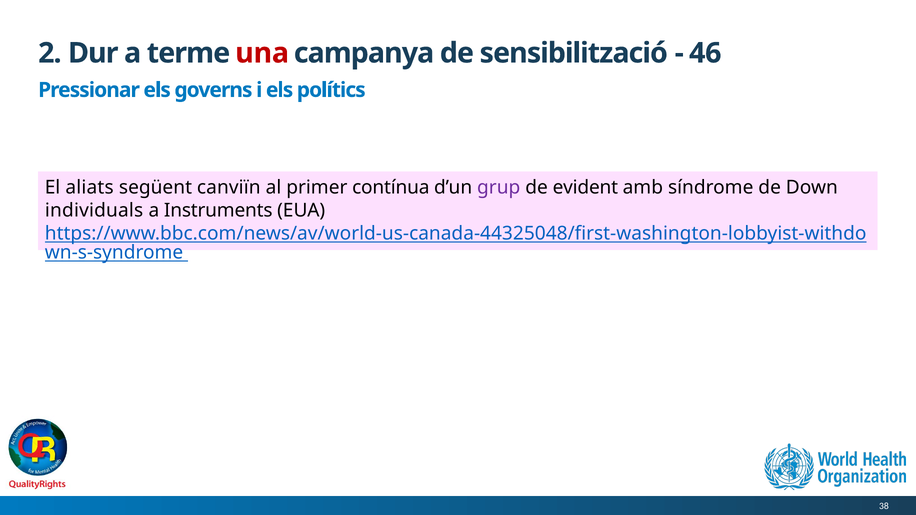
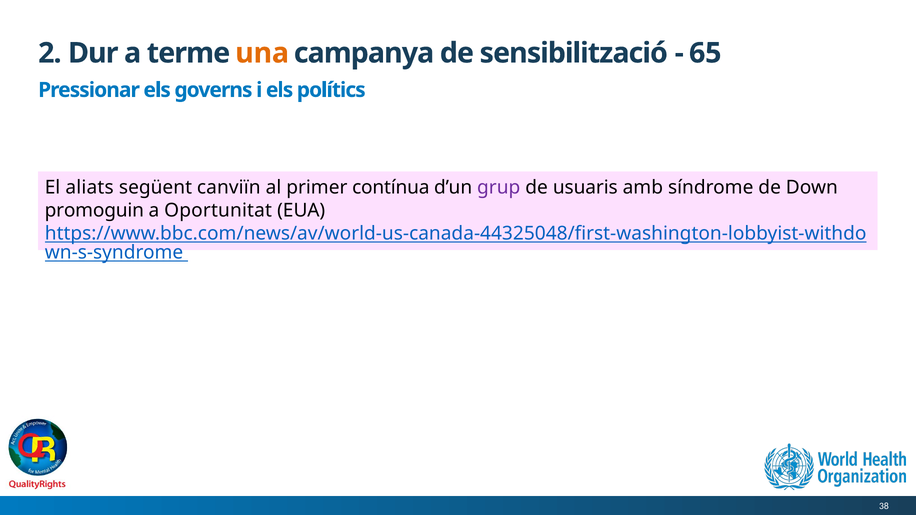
una colour: red -> orange (262, 53)
46: 46 -> 65 (705, 53)
evident: evident -> usuaris (585, 188)
individuals: individuals -> promoguin (94, 211)
Instruments: Instruments -> Oportunitat (218, 211)
